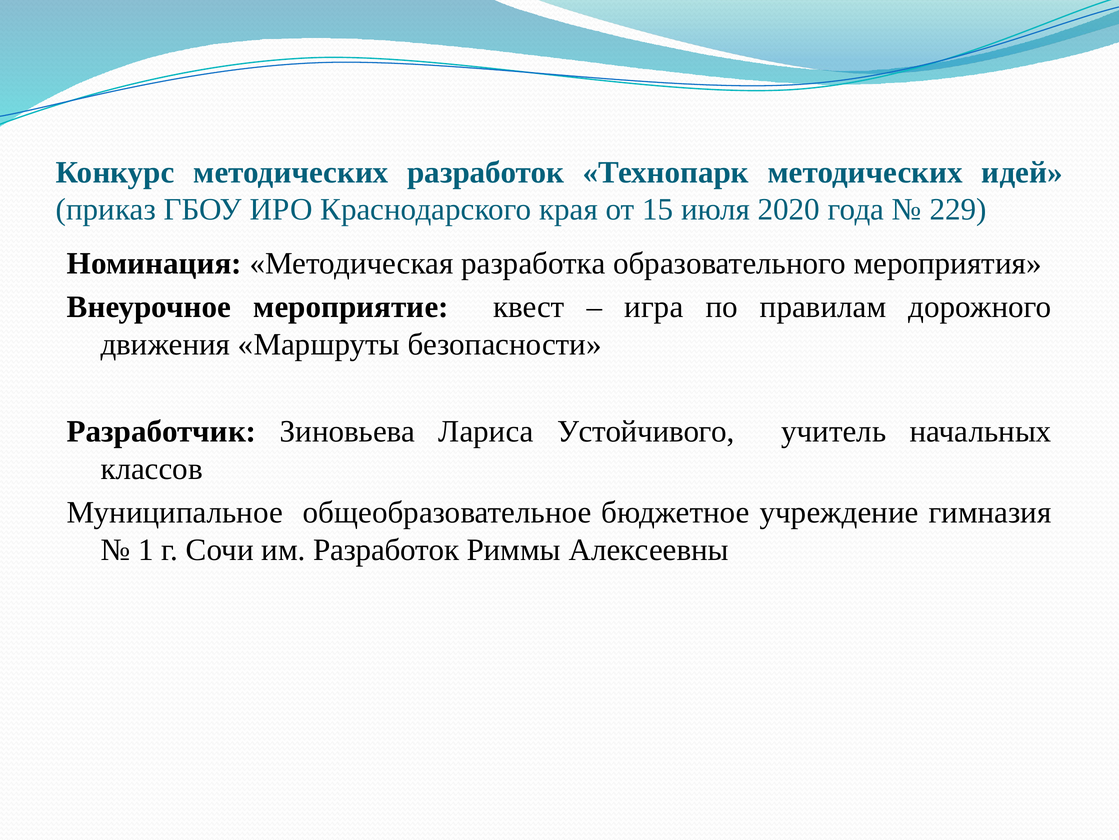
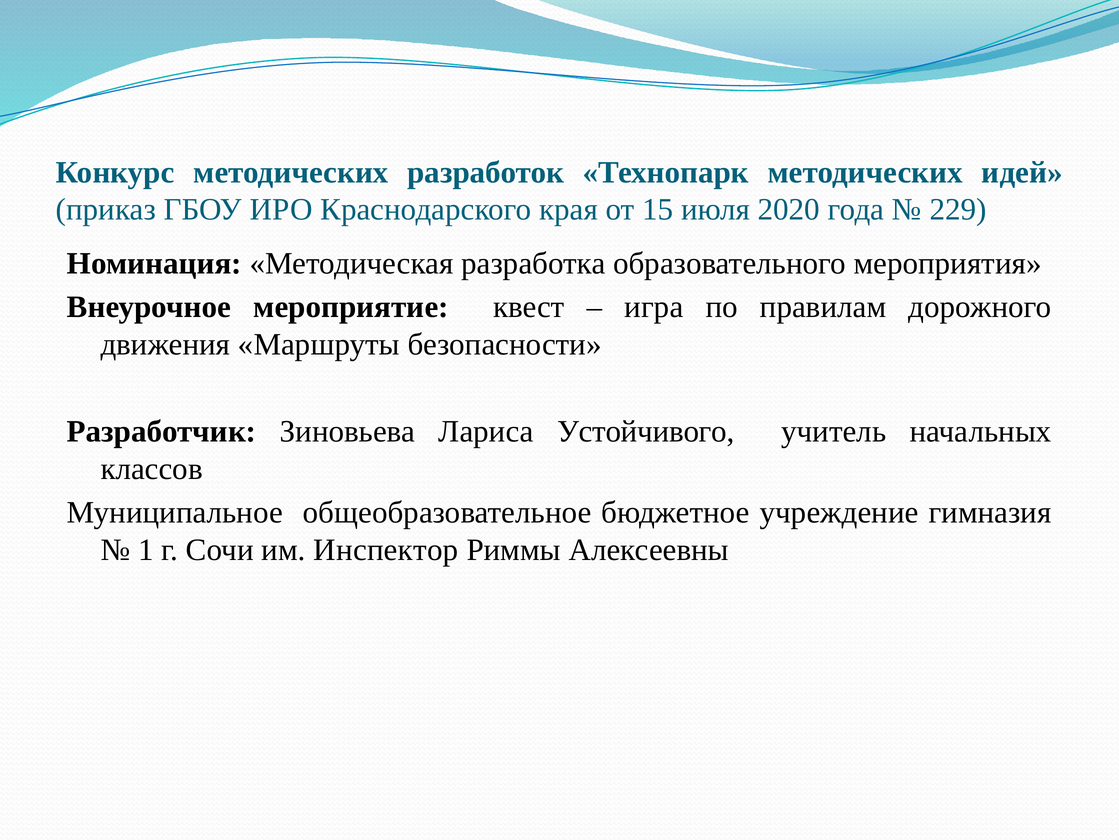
им Разработок: Разработок -> Инспектор (386, 549)
